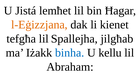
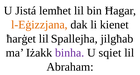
tefgħa: tefgħa -> ħarġet (21, 39)
binha colour: blue -> purple (70, 53)
kellu: kellu -> sqiet (110, 53)
